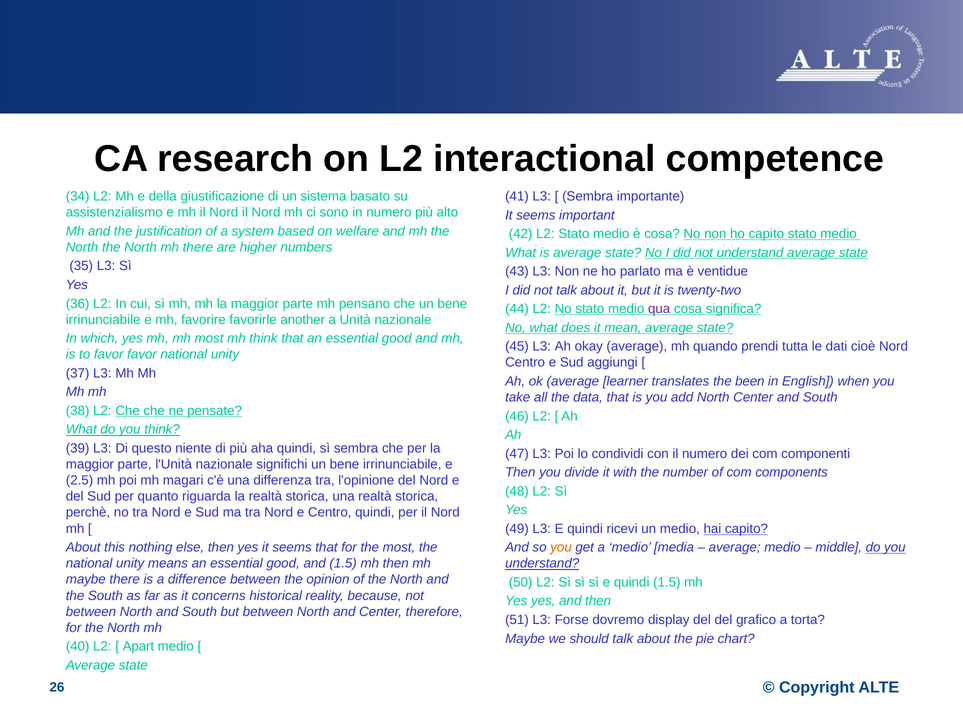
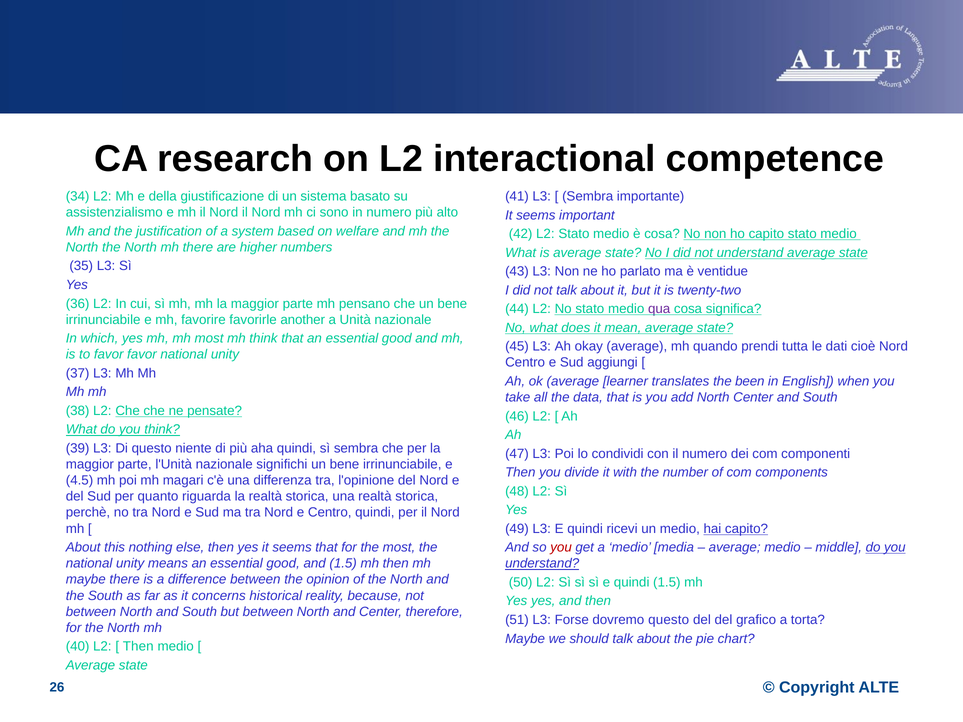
2.5: 2.5 -> 4.5 (80, 481)
you colour: orange -> red (561, 548)
dovremo display: display -> questo (669, 620)
Apart: Apart -> Then (138, 647)
